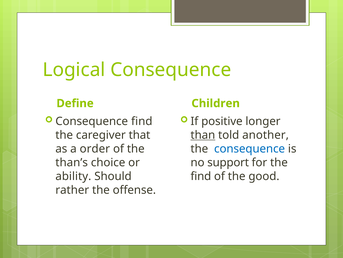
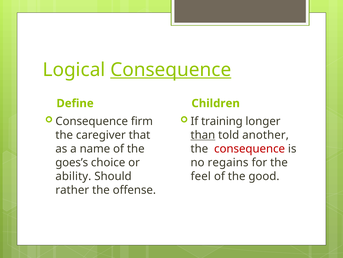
Consequence underline: none -> present (171, 70)
Consequence find: find -> firm (142, 121)
positive: positive -> training (222, 121)
order: order -> name (95, 148)
consequence colour: blue -> red (250, 148)
than’s: than’s -> goes’s (72, 162)
support: support -> regains (228, 162)
find: find -> feel (201, 176)
